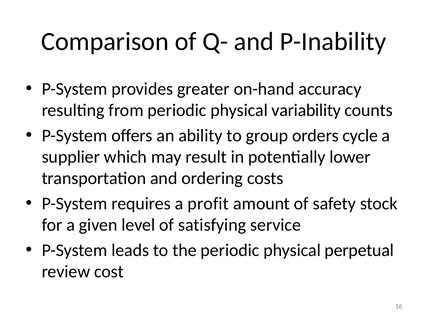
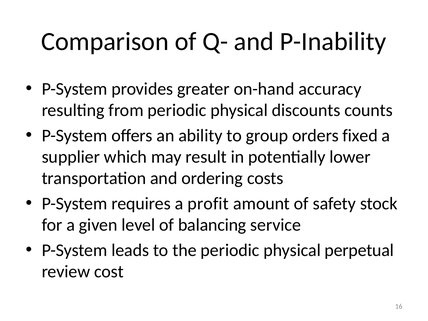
variability: variability -> discounts (306, 110)
cycle: cycle -> fixed (360, 136)
satisfying: satisfying -> balancing (212, 225)
